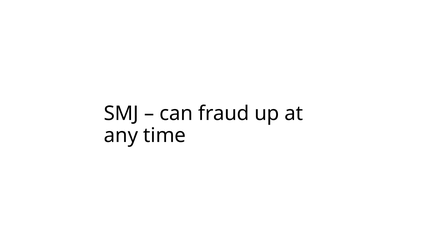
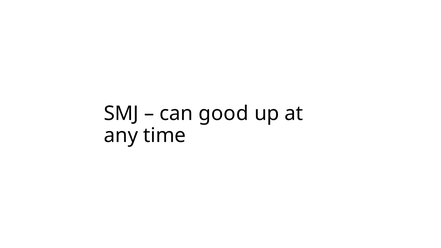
fraud: fraud -> good (224, 114)
